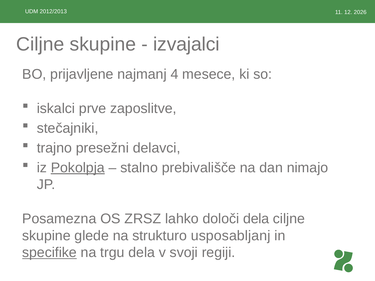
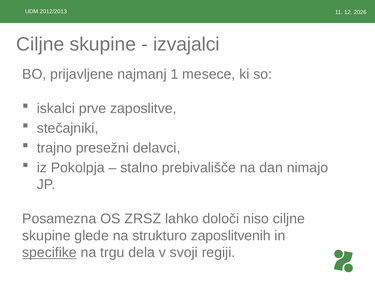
4: 4 -> 1 (174, 74)
Pokolpja underline: present -> none (78, 168)
določi dela: dela -> niso (256, 219)
usposabljanj: usposabljanj -> zaposlitvenih (231, 236)
